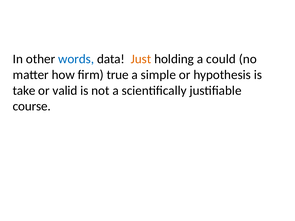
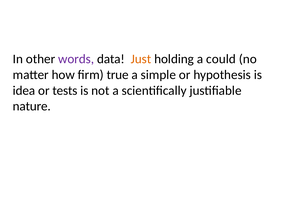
words colour: blue -> purple (76, 59)
take: take -> idea (24, 91)
valid: valid -> tests (65, 91)
course: course -> nature (32, 106)
